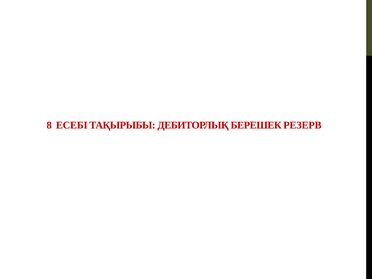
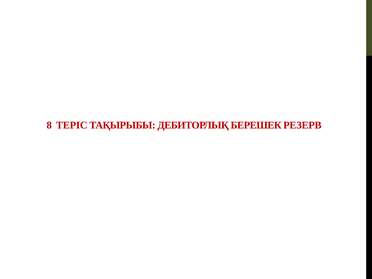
ЕСЕБІ: ЕСЕБІ -> ТЕРІС (72, 125)
